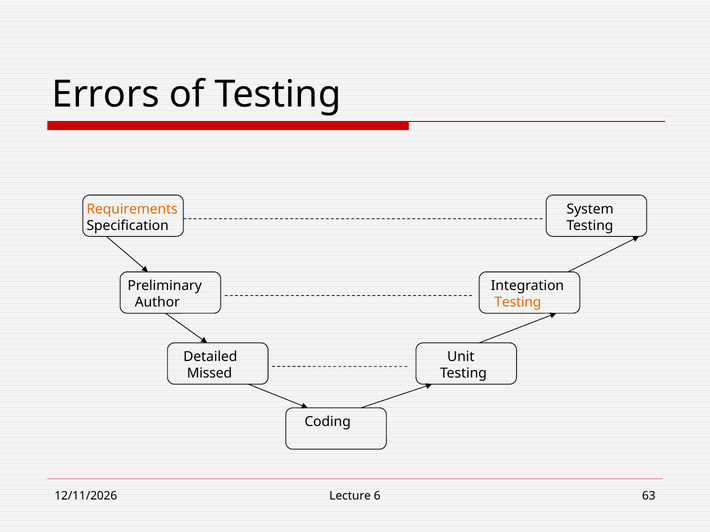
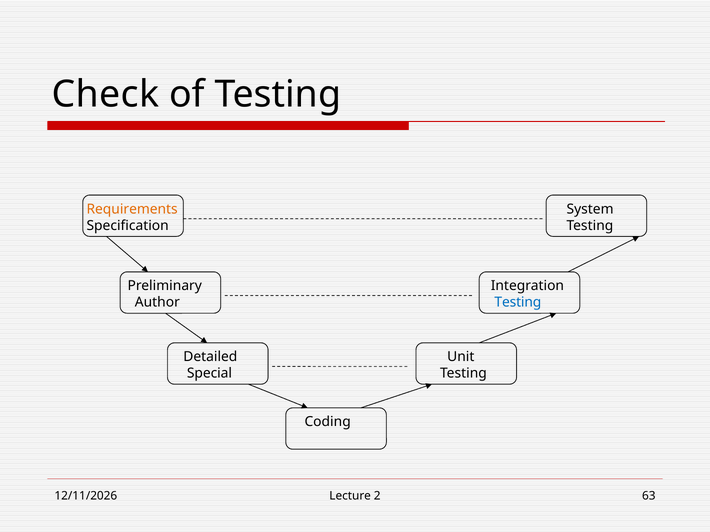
Errors: Errors -> Check (105, 95)
Testing colour: orange -> blue (518, 303)
Missed: Missed -> Special (209, 374)
6: 6 -> 2 (377, 496)
